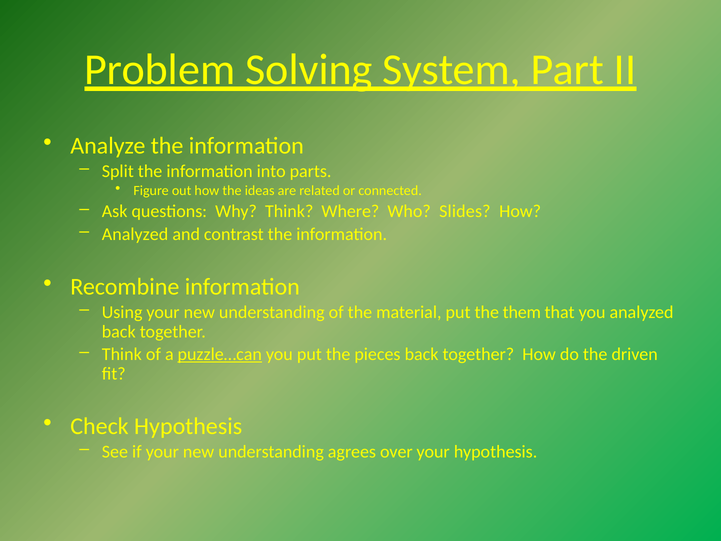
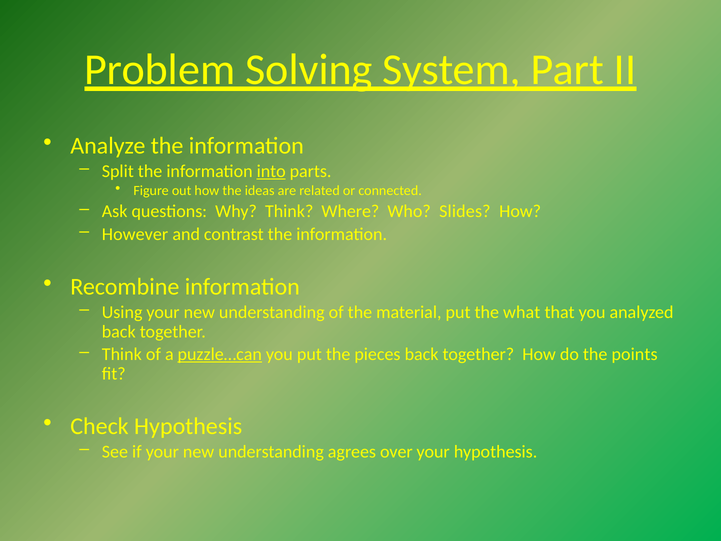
into underline: none -> present (271, 171)
Analyzed: Analyzed -> However (135, 234)
them: them -> what (522, 312)
driven: driven -> points (635, 354)
